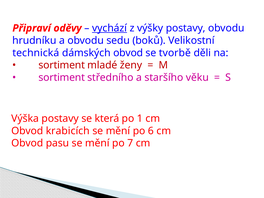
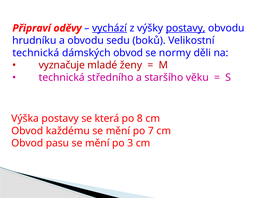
postavy underline: none -> present (186, 28)
tvorbě: tvorbě -> normy (175, 53)
sortiment: sortiment -> vyznačuje (62, 65)
sortiment: sortiment -> technická (62, 77)
1: 1 -> 8 (140, 119)
krabicích: krabicích -> každému (68, 131)
6: 6 -> 7 (151, 131)
7: 7 -> 3 (130, 143)
